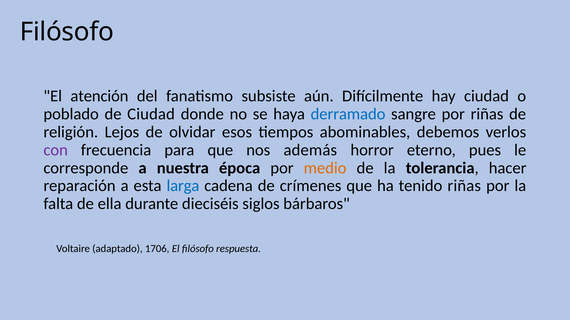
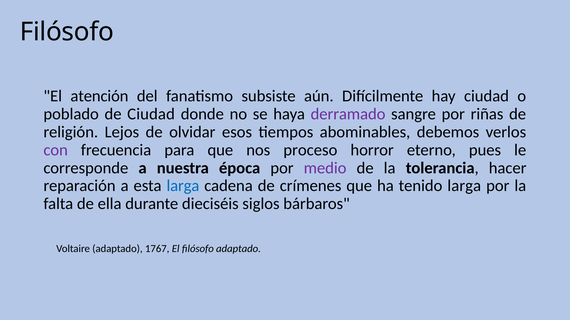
derramado colour: blue -> purple (348, 114)
además: además -> proceso (310, 150)
medio colour: orange -> purple (325, 168)
tenido riñas: riñas -> larga (464, 186)
1706: 1706 -> 1767 (157, 249)
filósofo respuesta: respuesta -> adaptado (239, 249)
